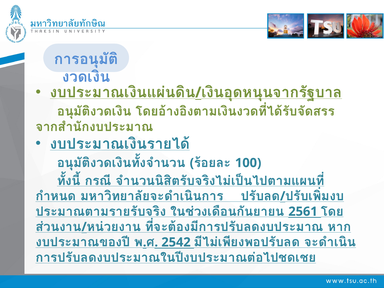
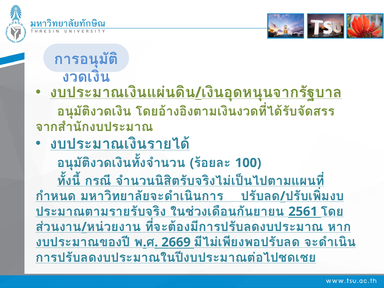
2542: 2542 -> 2669 (176, 242)
